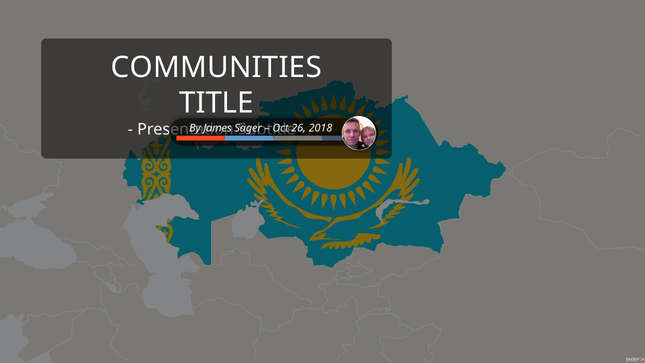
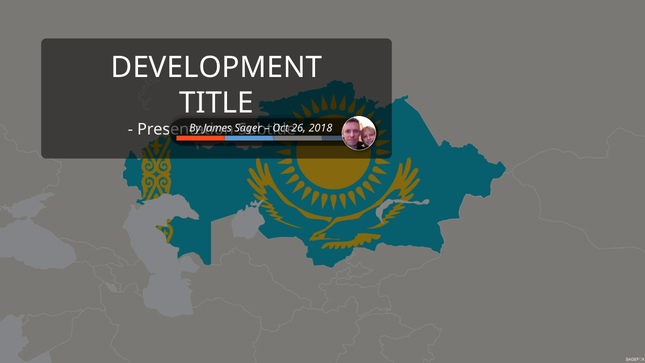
COMMUNITIES: COMMUNITIES -> DEVELOPMENT (216, 67)
